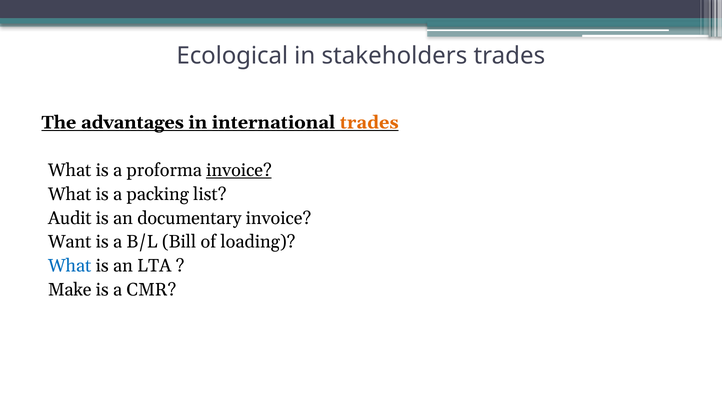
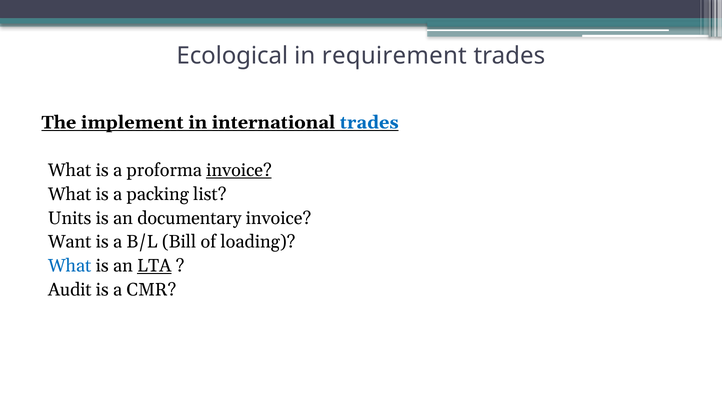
stakeholders: stakeholders -> requirement (394, 56)
advantages: advantages -> implement (132, 122)
trades colour: orange -> blue (369, 122)
Audit: Audit -> Units (70, 218)
LTA underline: none -> present (154, 266)
Make: Make -> Audit (70, 290)
